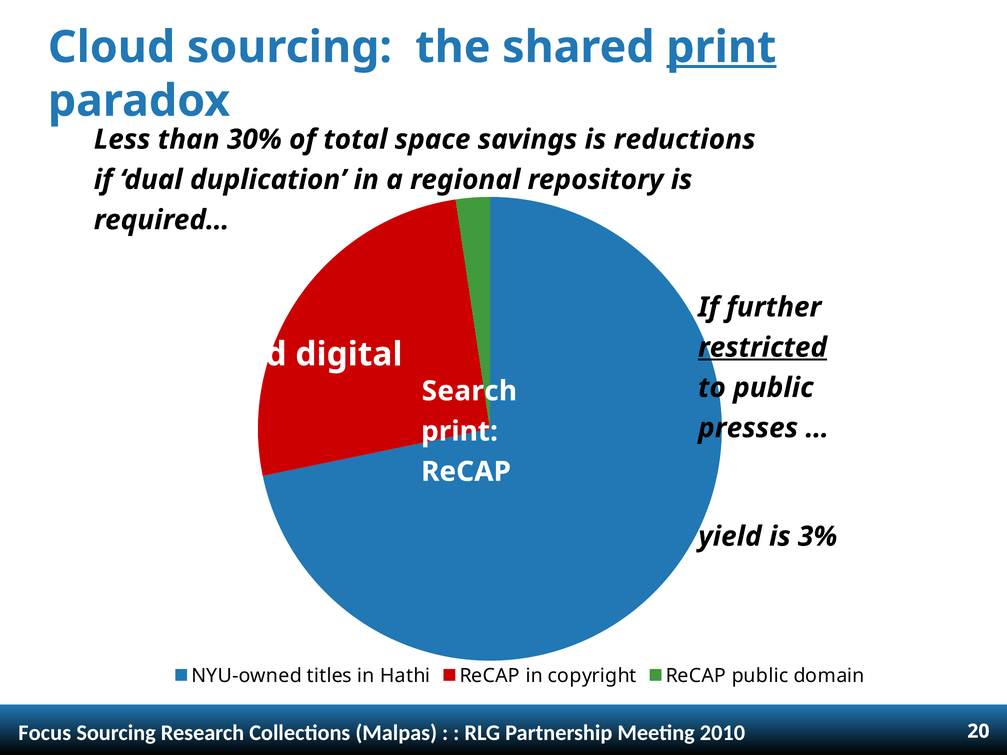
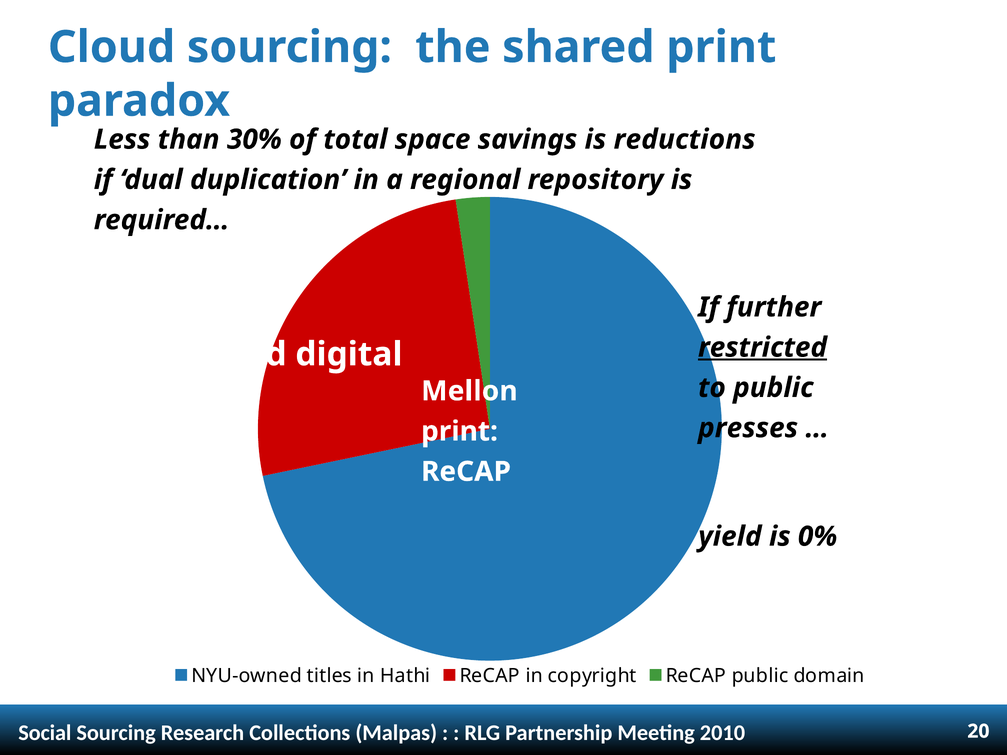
print underline: present -> none (721, 47)
Search: Search -> Mellon (469, 391)
3%: 3% -> 0% (818, 537)
Focus: Focus -> Social (45, 733)
